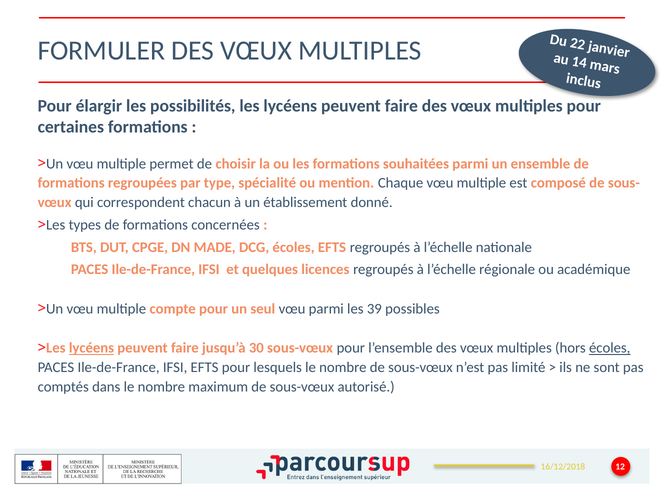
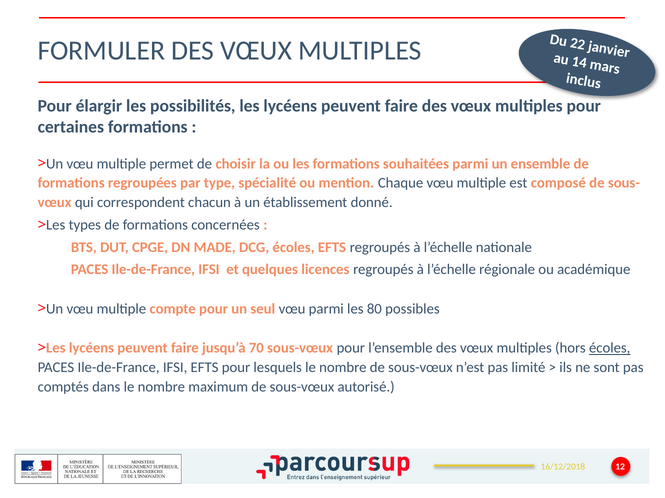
39: 39 -> 80 (374, 309)
lycéens underline: present -> none (91, 349)
30: 30 -> 70 (256, 349)
